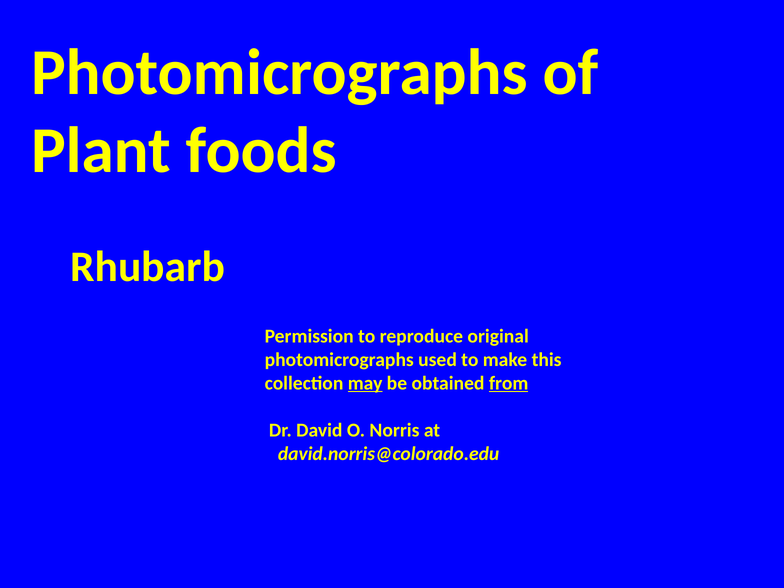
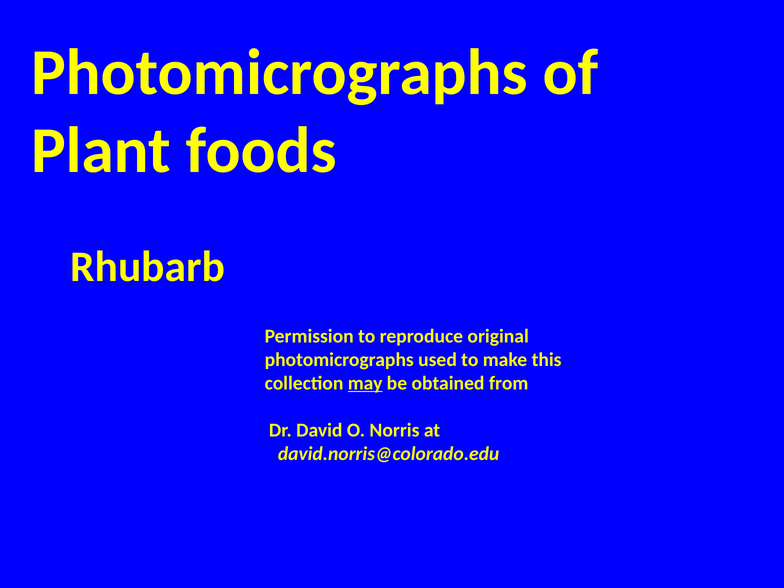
from underline: present -> none (509, 383)
